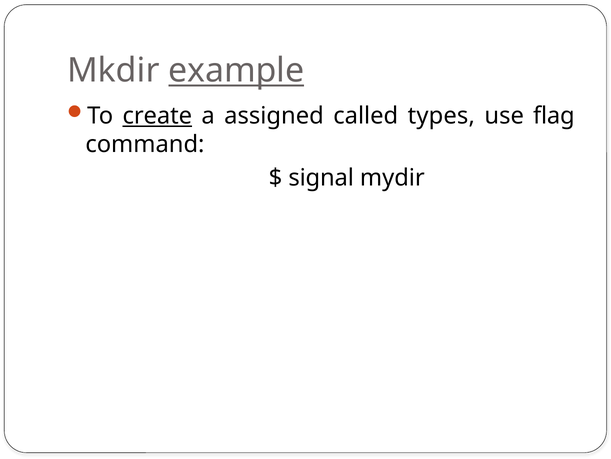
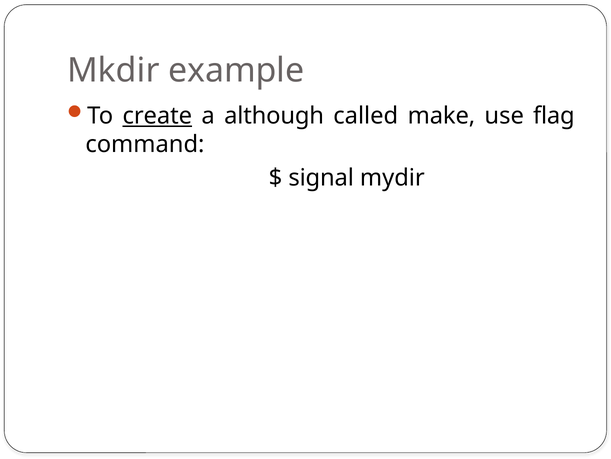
example underline: present -> none (236, 71)
assigned: assigned -> although (274, 116)
types: types -> make (441, 116)
